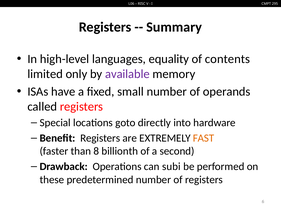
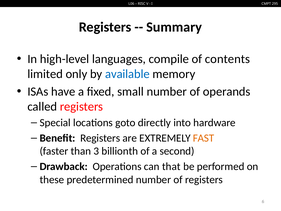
equality: equality -> compile (169, 59)
available colour: purple -> blue (127, 74)
8: 8 -> 3 (96, 151)
subi: subi -> that (171, 166)
